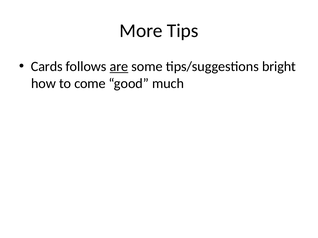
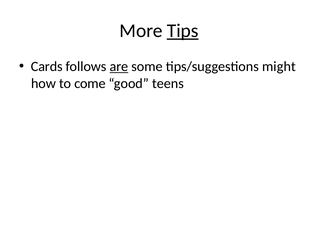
Tips underline: none -> present (183, 31)
bright: bright -> might (279, 67)
much: much -> teens (168, 84)
